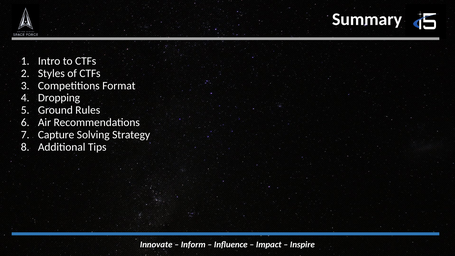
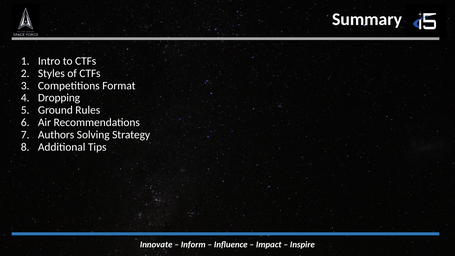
Capture: Capture -> Authors (56, 135)
